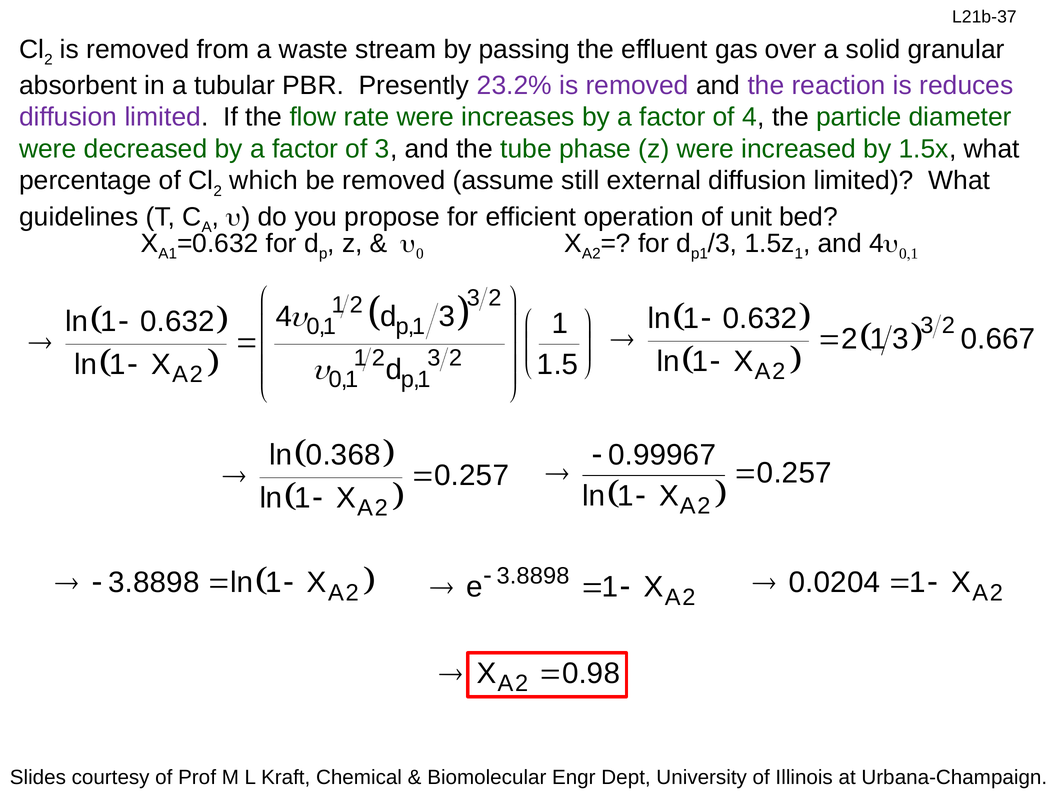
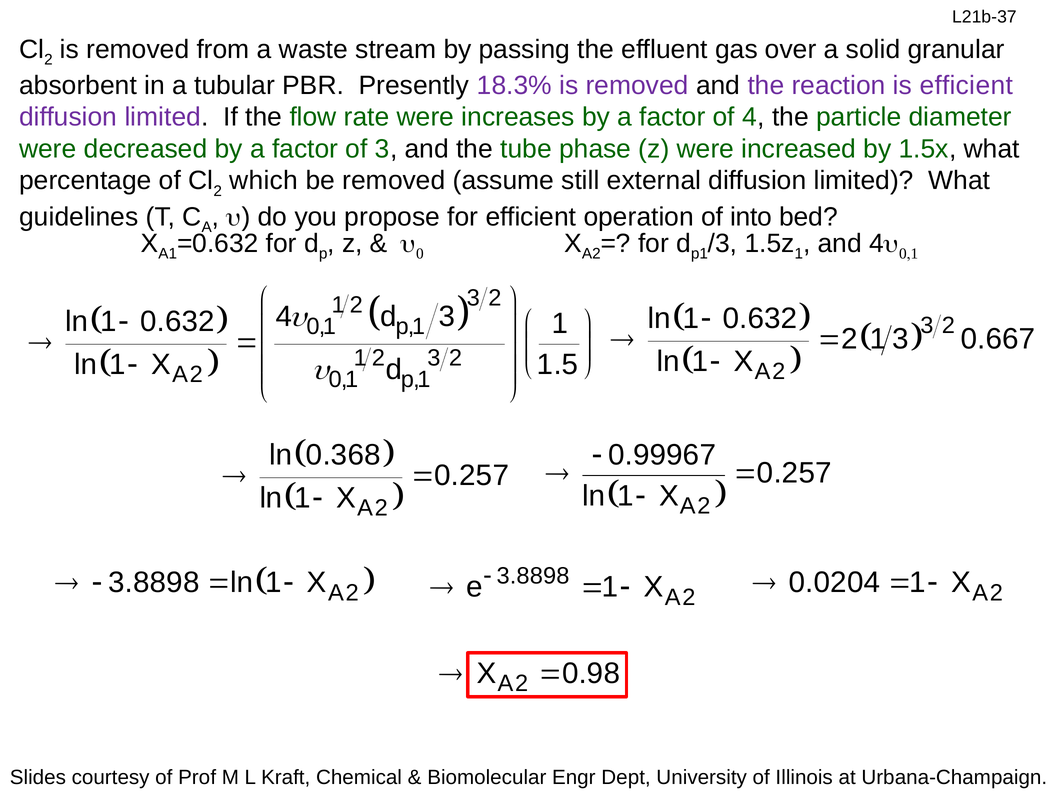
23.2%: 23.2% -> 18.3% (514, 85)
is reduces: reduces -> efficient (966, 85)
unit: unit -> into (751, 217)
